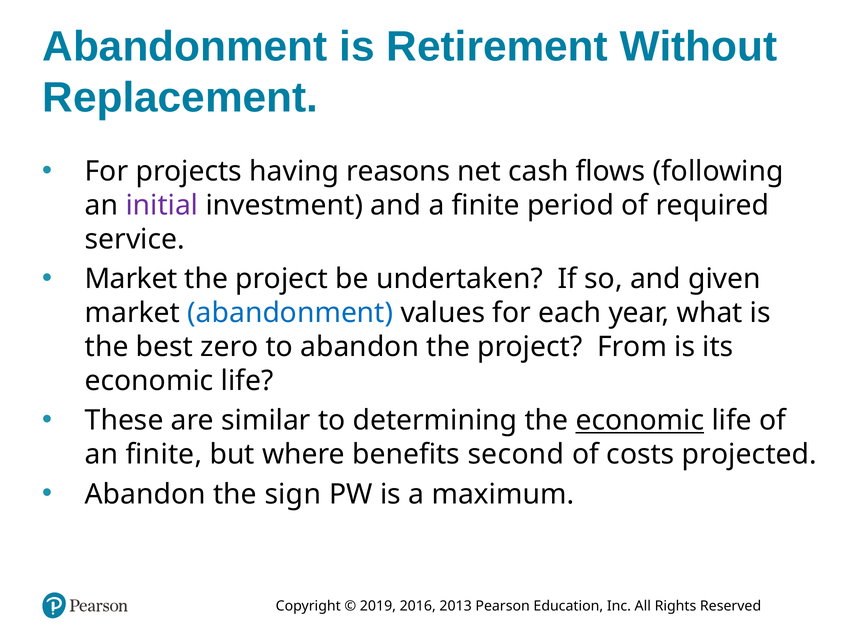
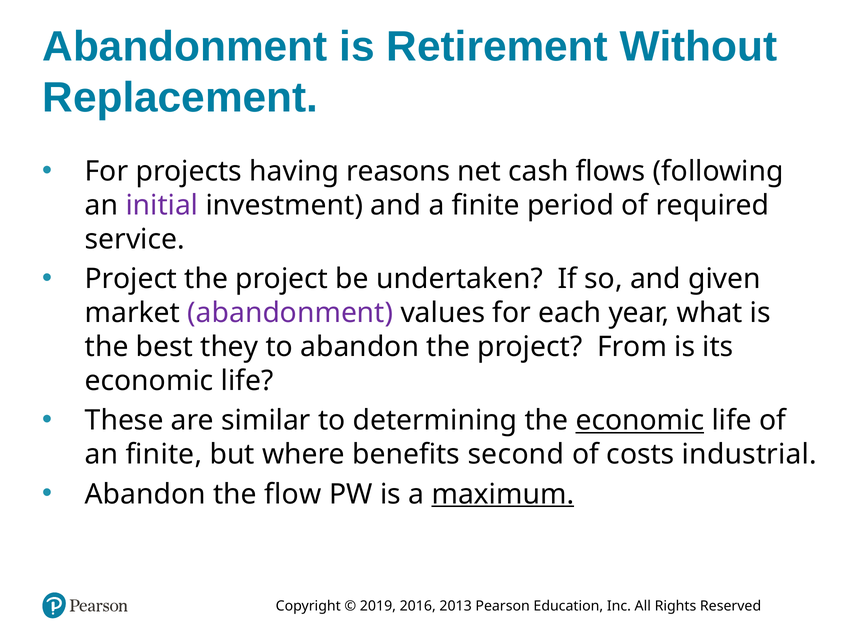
Market: Market -> Project (131, 279)
abandonment colour: blue -> purple (290, 313)
zero: zero -> they (229, 347)
projected: projected -> industrial (749, 454)
sign: sign -> flow (293, 494)
maximum underline: none -> present (503, 494)
